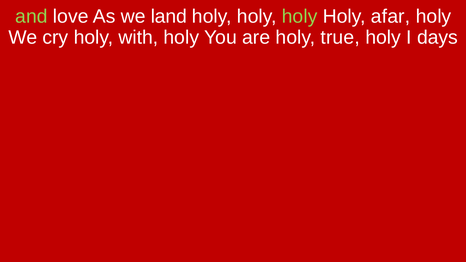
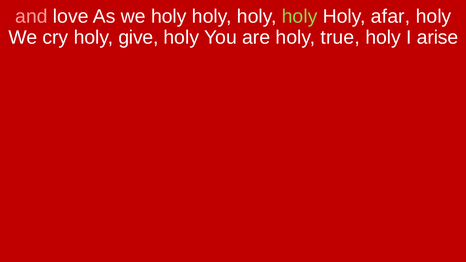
and colour: light green -> pink (31, 16)
we land: land -> holy (169, 16)
with: with -> give (138, 37)
days: days -> arise (438, 37)
